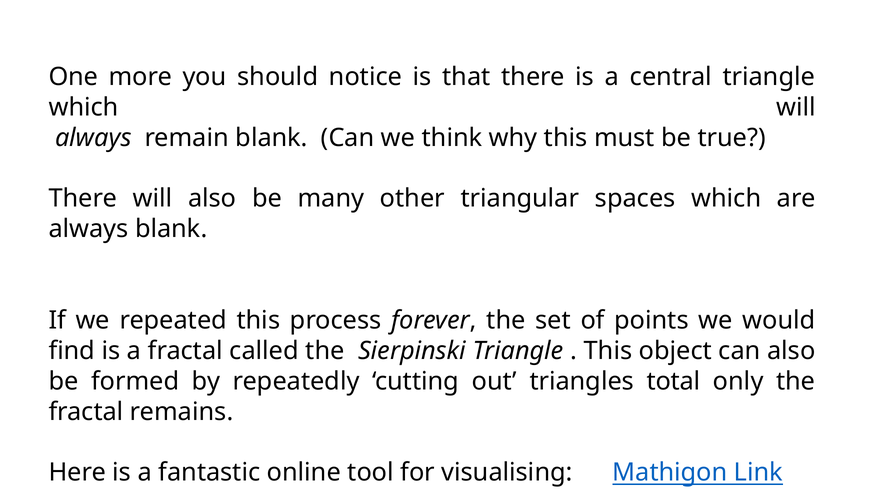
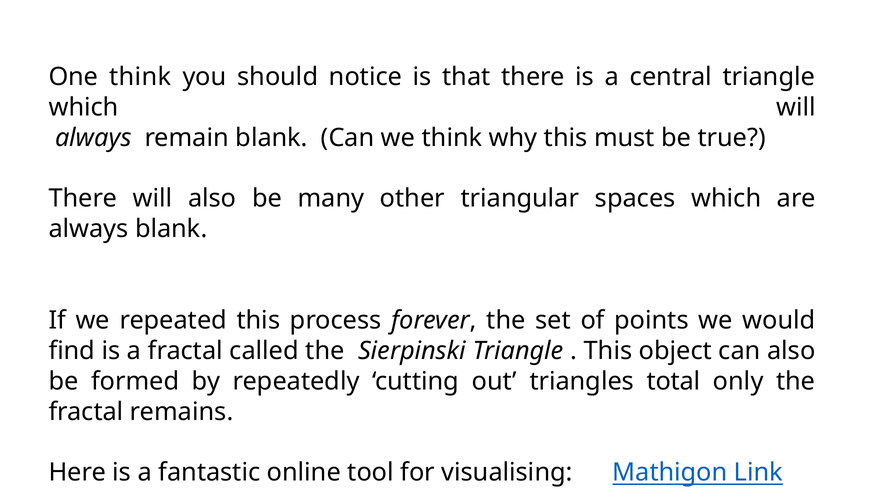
One more: more -> think (140, 77)
